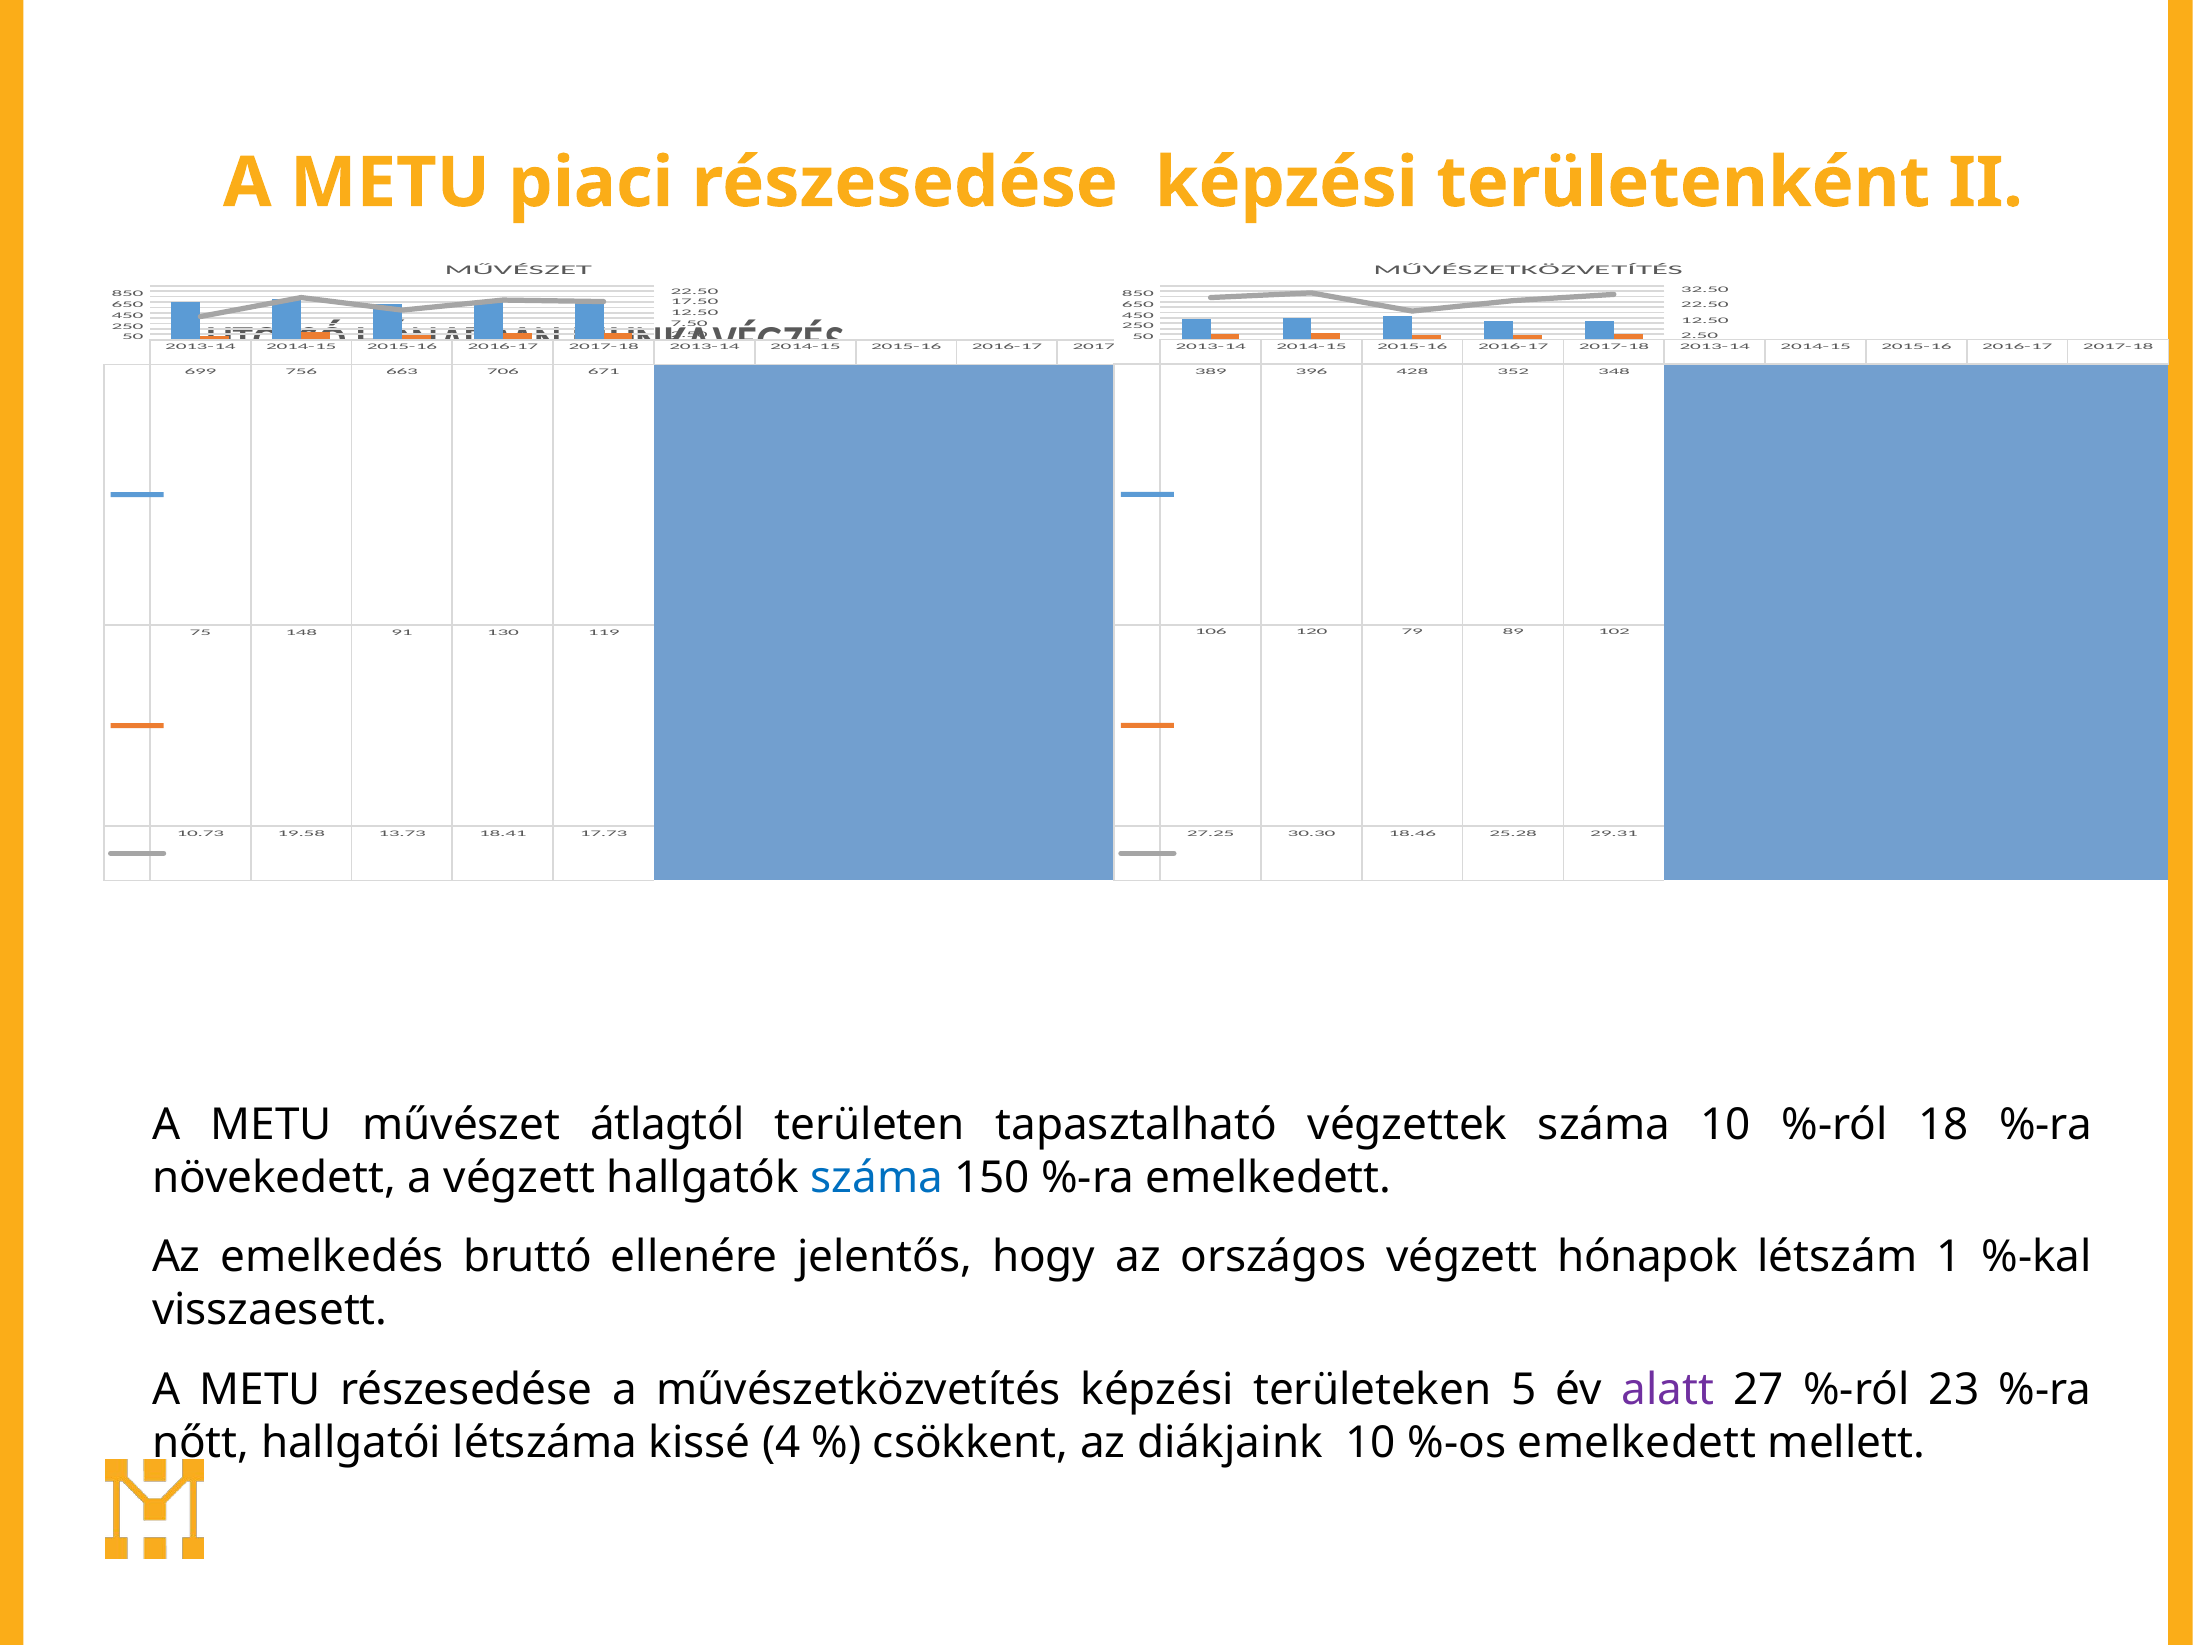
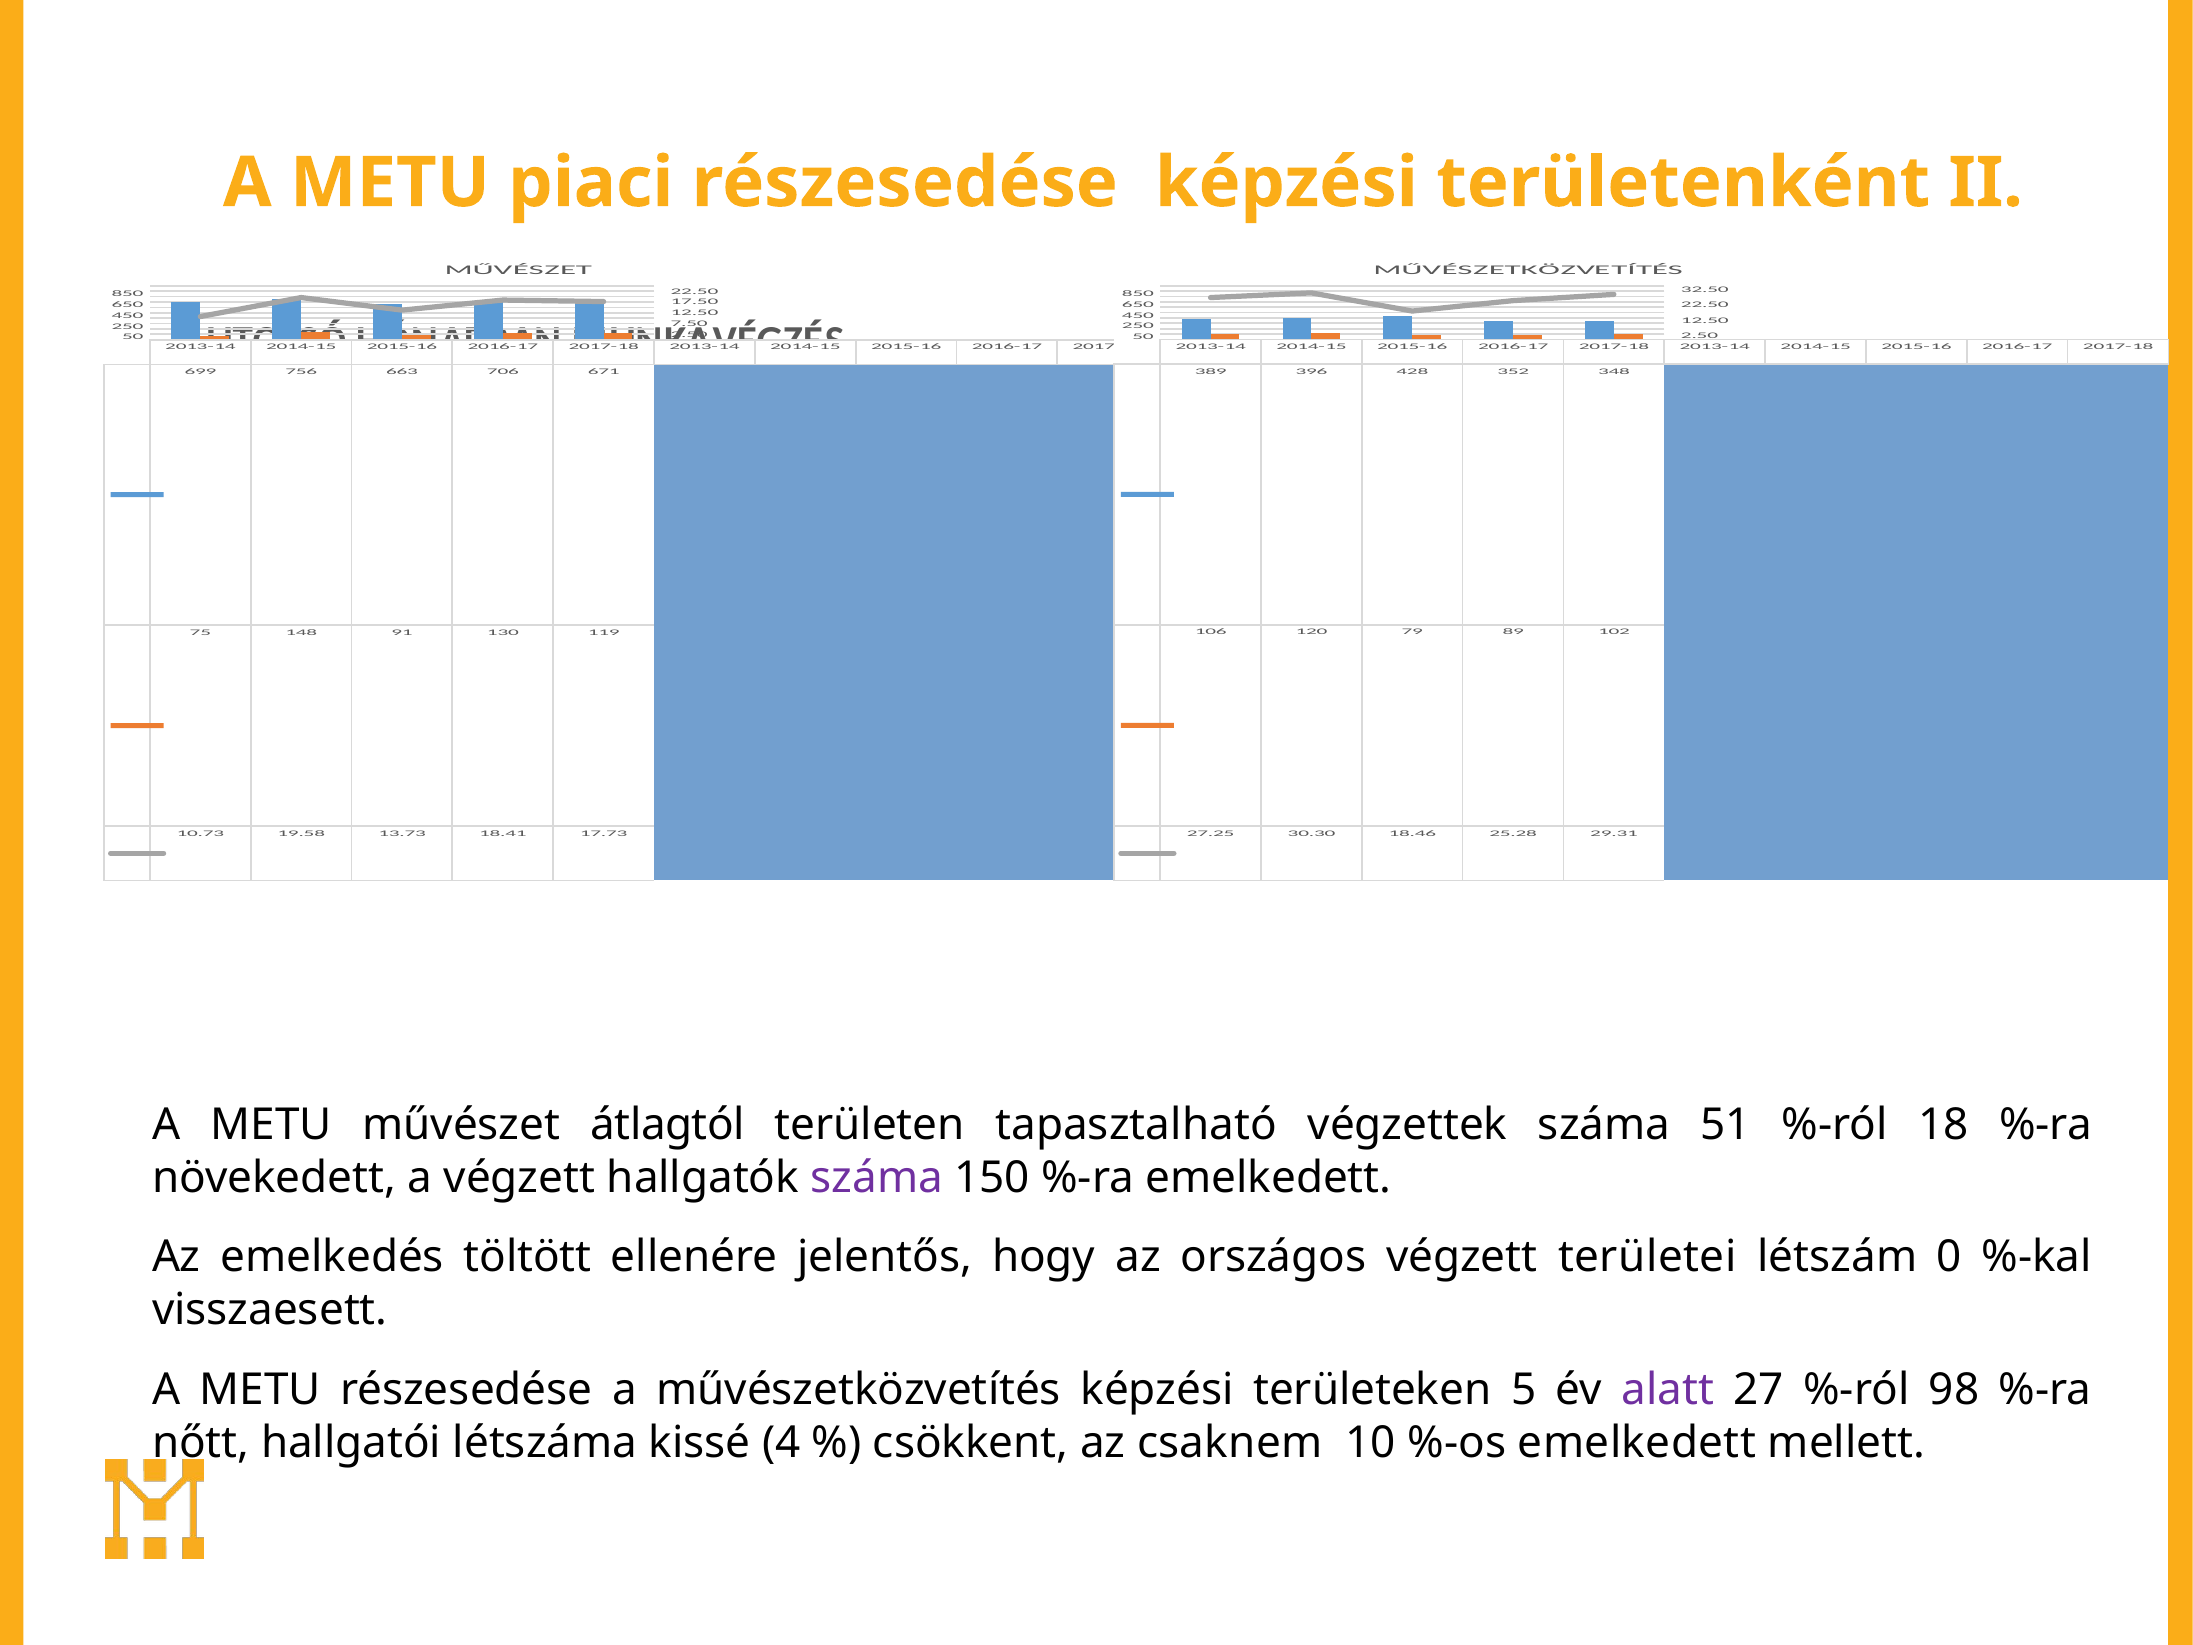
száma 10: 10 -> 51 (1726, 1125)
száma colour: blue -> purple (877, 1178)
bruttó: bruttó -> töltött (528, 1257)
hónapok: hónapok -> területei (1647, 1257)
1: 1 -> 0 (1949, 1257)
23: 23 -> 98 (1954, 1390)
diákjaink: diákjaink -> csaknem (1230, 1442)
